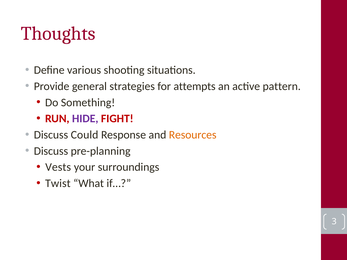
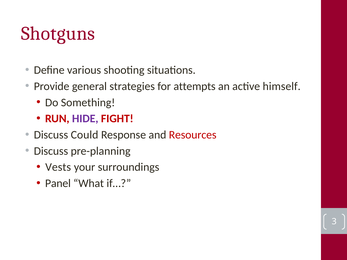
Thoughts: Thoughts -> Shotguns (58, 33)
pattern: pattern -> himself (282, 86)
Resources colour: orange -> red (193, 135)
Twist: Twist -> Panel (58, 184)
